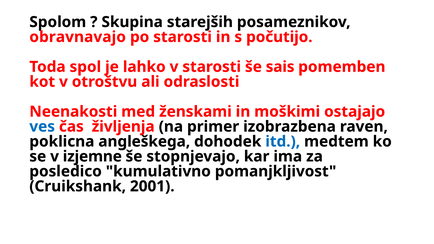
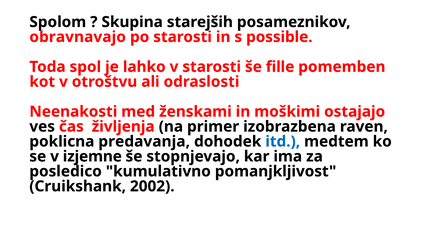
počutijo: počutijo -> possible (279, 37)
sais: sais -> fille (280, 67)
ves colour: blue -> black (42, 127)
angleškega: angleškega -> predavanja (144, 142)
2001: 2001 -> 2002 (152, 186)
